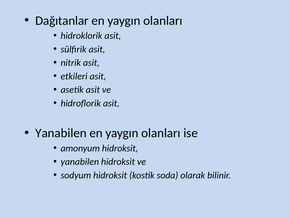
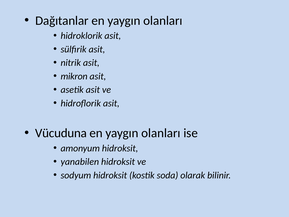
etkileri: etkileri -> mikron (74, 76)
Yanabilen: Yanabilen -> Vücuduna (61, 133)
